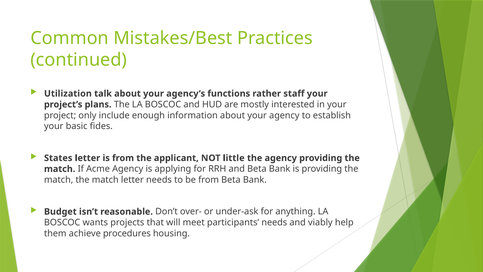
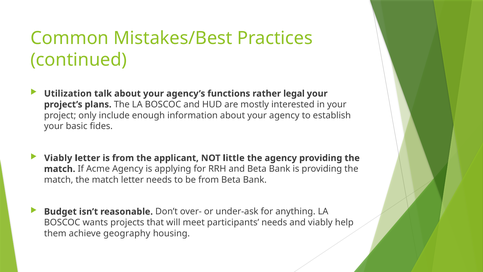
staff: staff -> legal (294, 93)
States: States -> Viably (58, 158)
procedures: procedures -> geography (127, 233)
